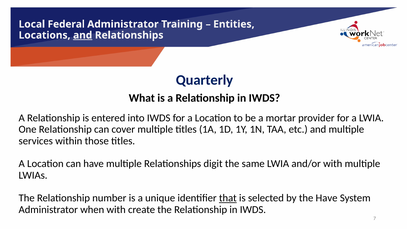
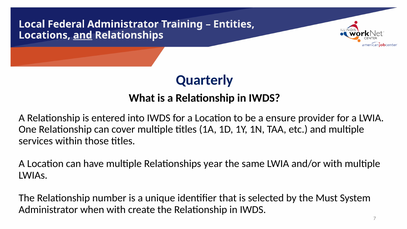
mortar: mortar -> ensure (281, 118)
digit: digit -> year (213, 164)
that underline: present -> none (228, 198)
the Have: Have -> Must (327, 198)
